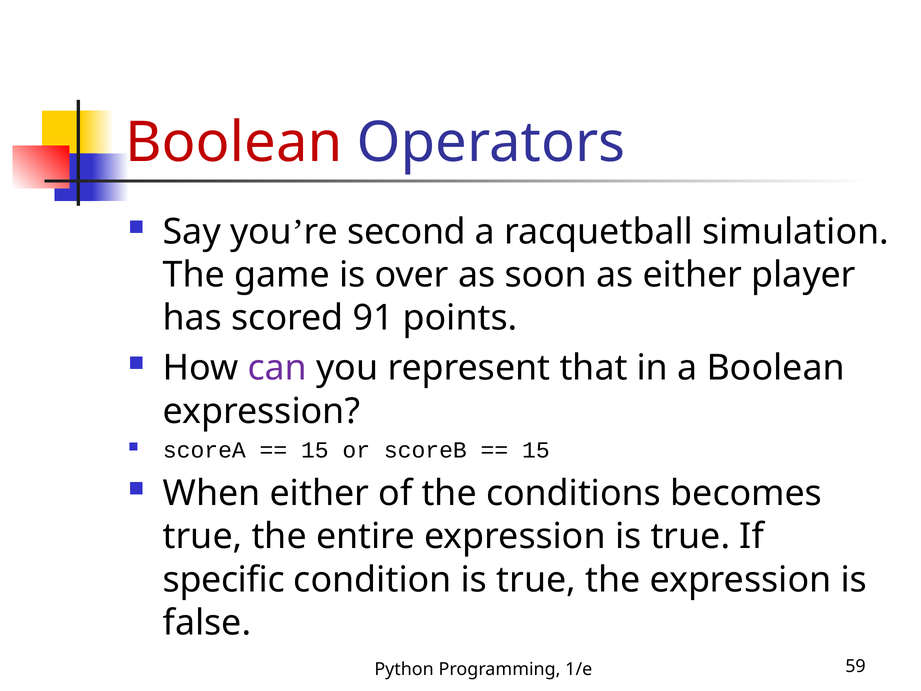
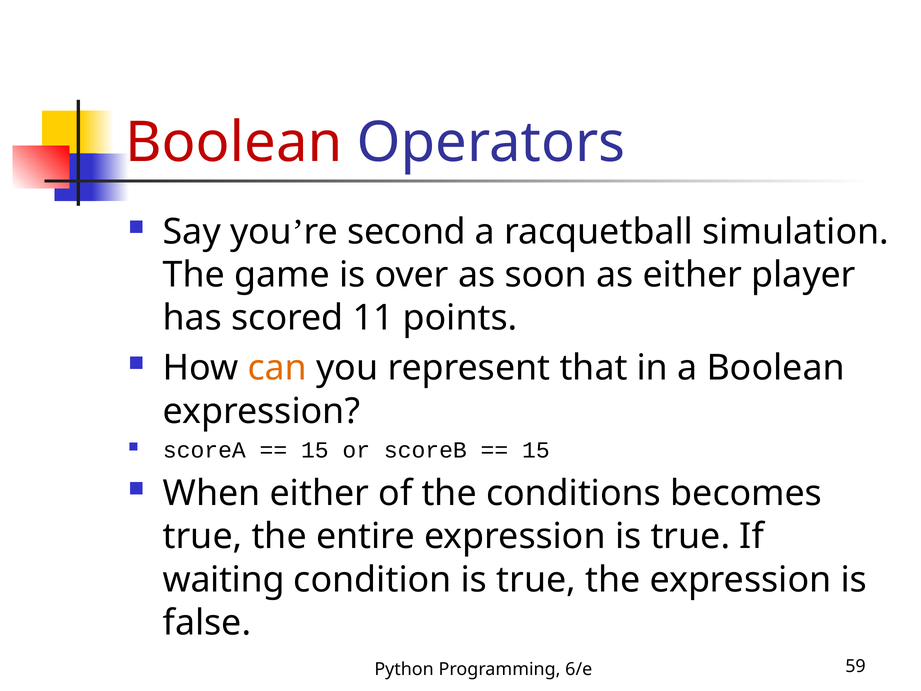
91: 91 -> 11 (373, 318)
can colour: purple -> orange (277, 368)
specific: specific -> waiting (224, 579)
1/e: 1/e -> 6/e (579, 669)
